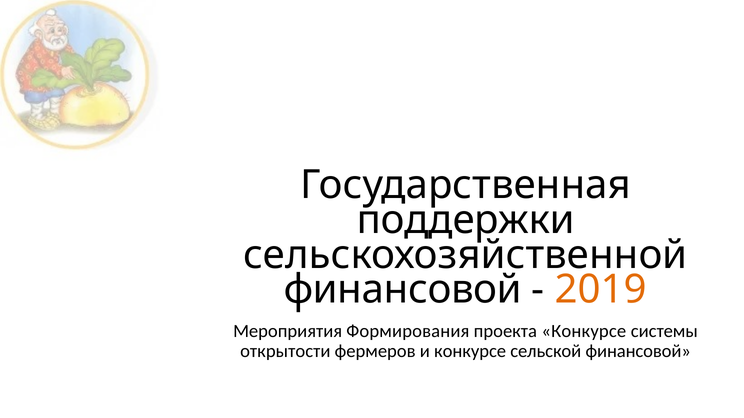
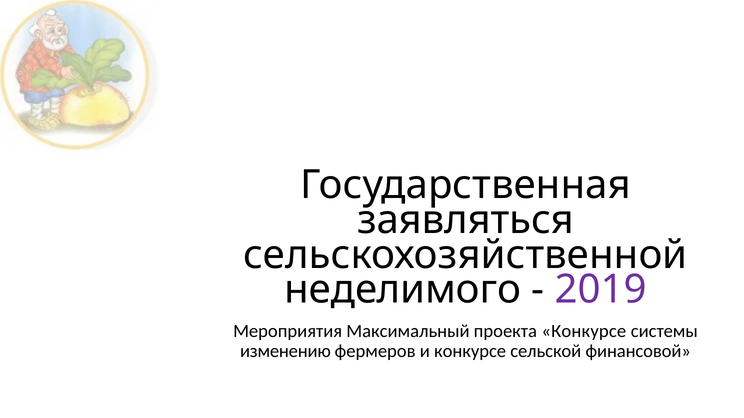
поддержки: поддержки -> заявляться (466, 220)
финансовой: финансовой -> неделимого (403, 290)
2019 colour: orange -> purple (601, 290)
Формирования: Формирования -> Максимальный (408, 331)
открытости: открытости -> изменению (285, 351)
